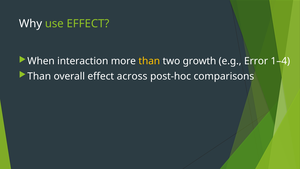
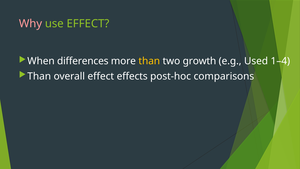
Why colour: white -> pink (30, 24)
interaction: interaction -> differences (83, 61)
Error: Error -> Used (256, 61)
across: across -> effects (132, 76)
